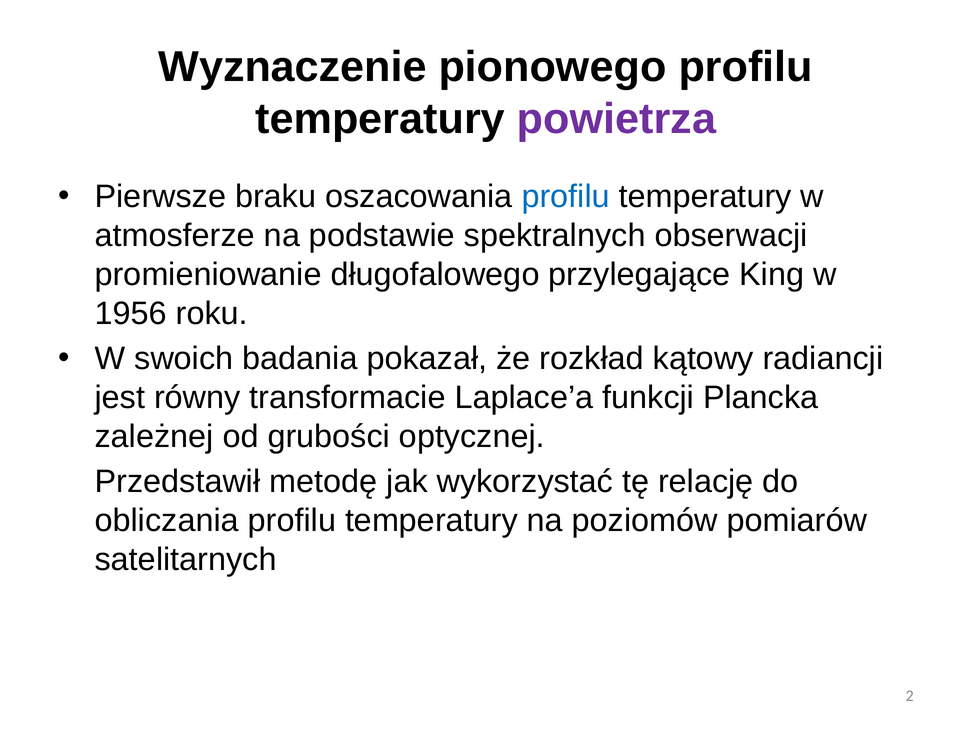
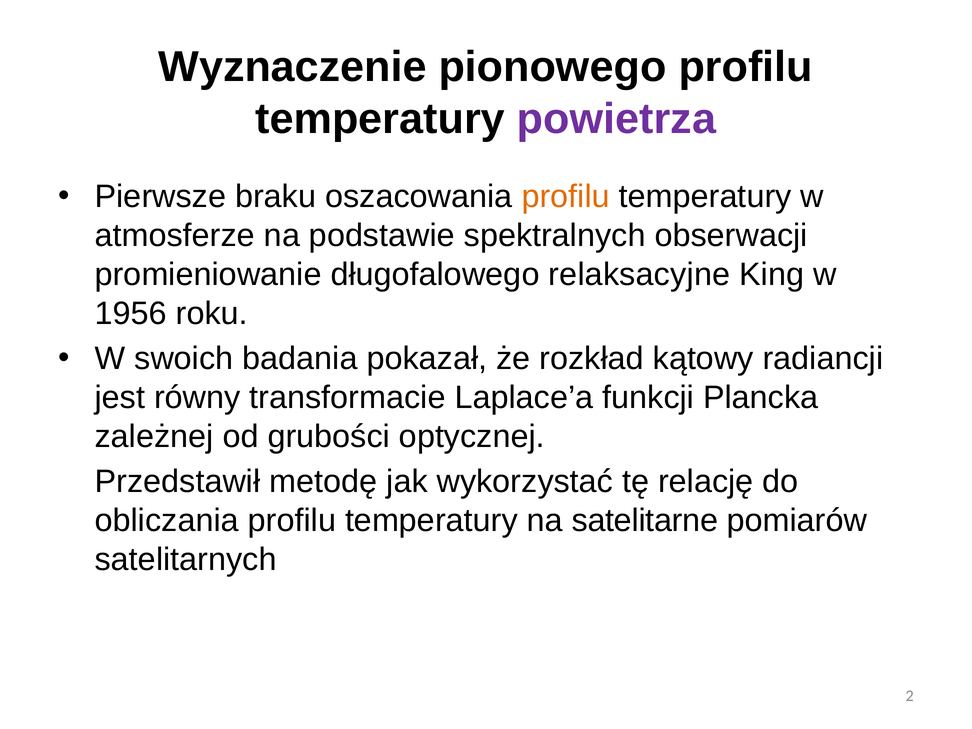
profilu colour: blue -> orange (566, 197)
przylegające: przylegające -> relaksacyjne (639, 274)
poziomów: poziomów -> satelitarne (645, 521)
